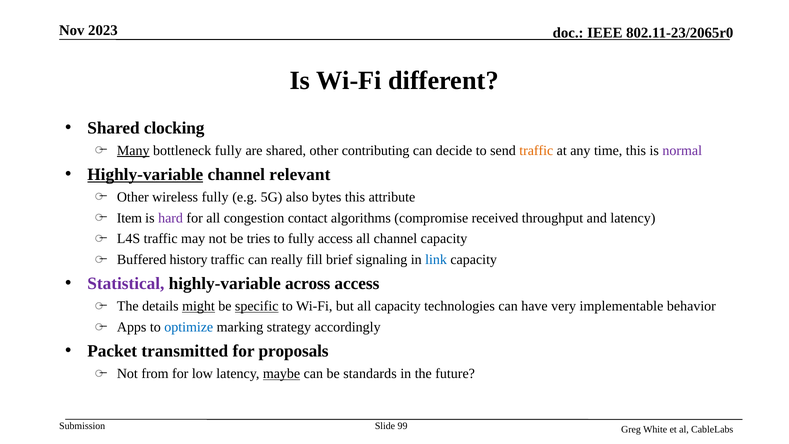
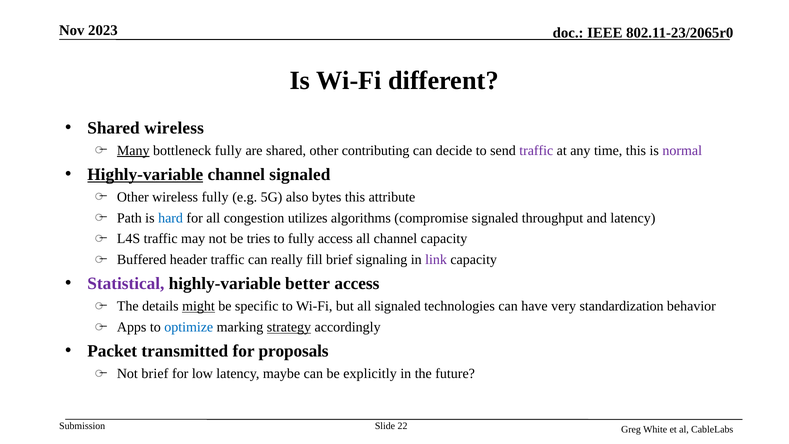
Shared clocking: clocking -> wireless (174, 128)
traffic colour: orange -> purple (536, 150)
channel relevant: relevant -> signaled (300, 174)
Item: Item -> Path (129, 218)
hard colour: purple -> blue (171, 218)
contact: contact -> utilizes (308, 218)
compromise received: received -> signaled (495, 218)
history: history -> header (189, 260)
link colour: blue -> purple (436, 260)
across: across -> better (308, 284)
specific underline: present -> none (257, 306)
all capacity: capacity -> signaled (398, 306)
implementable: implementable -> standardization (622, 306)
strategy underline: none -> present (289, 327)
Not from: from -> brief (155, 374)
maybe underline: present -> none (282, 374)
standards: standards -> explicitly (370, 374)
99: 99 -> 22 (403, 426)
